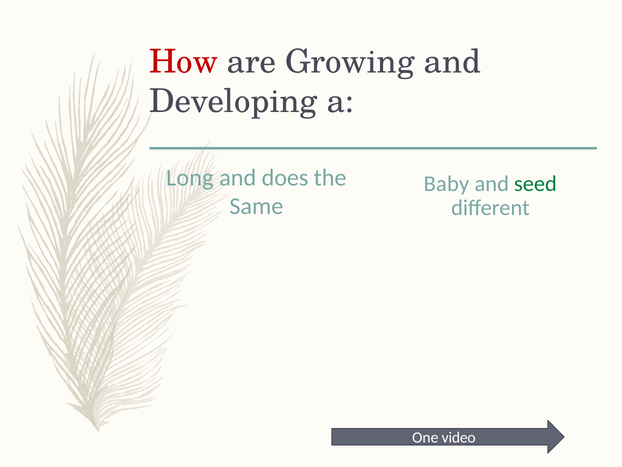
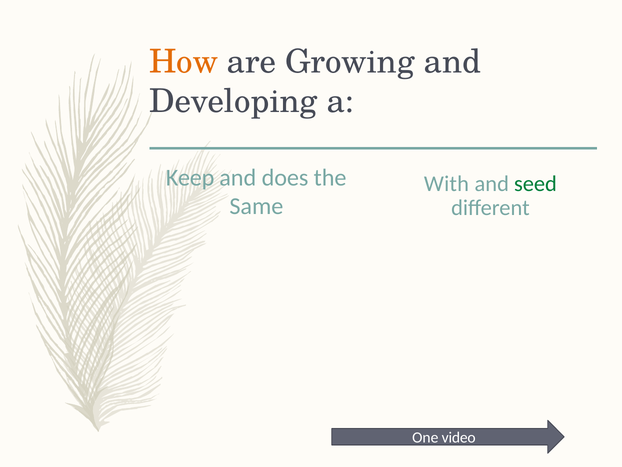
How colour: red -> orange (184, 62)
Long: Long -> Keep (190, 178)
Baby: Baby -> With (446, 184)
